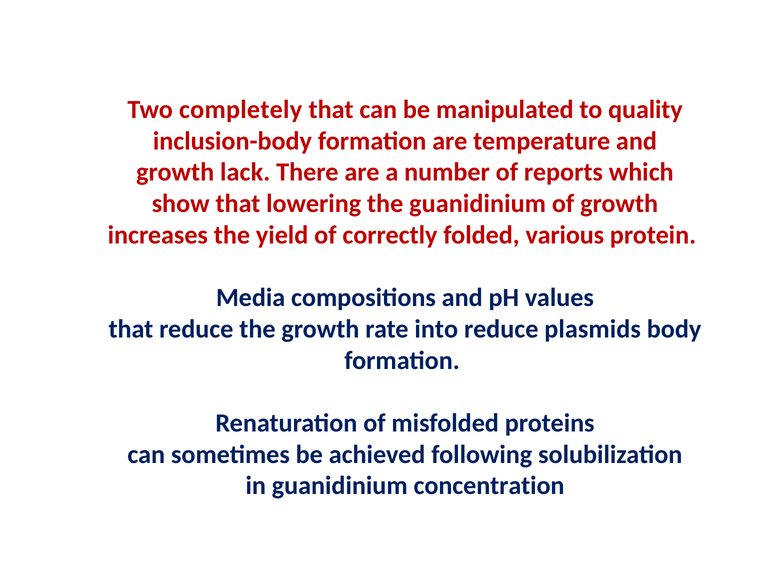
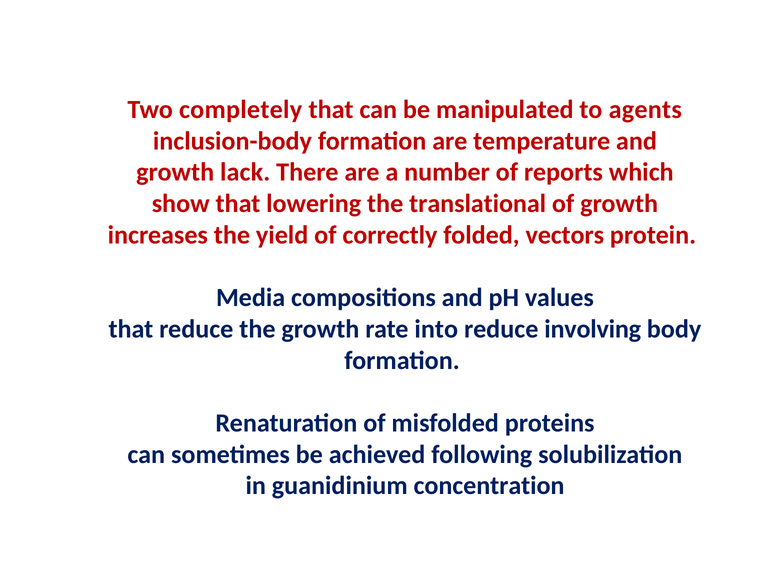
quality: quality -> agents (645, 110)
the guanidinium: guanidinium -> translational (478, 204)
various: various -> vectors (565, 235)
plasmids: plasmids -> involving (593, 329)
